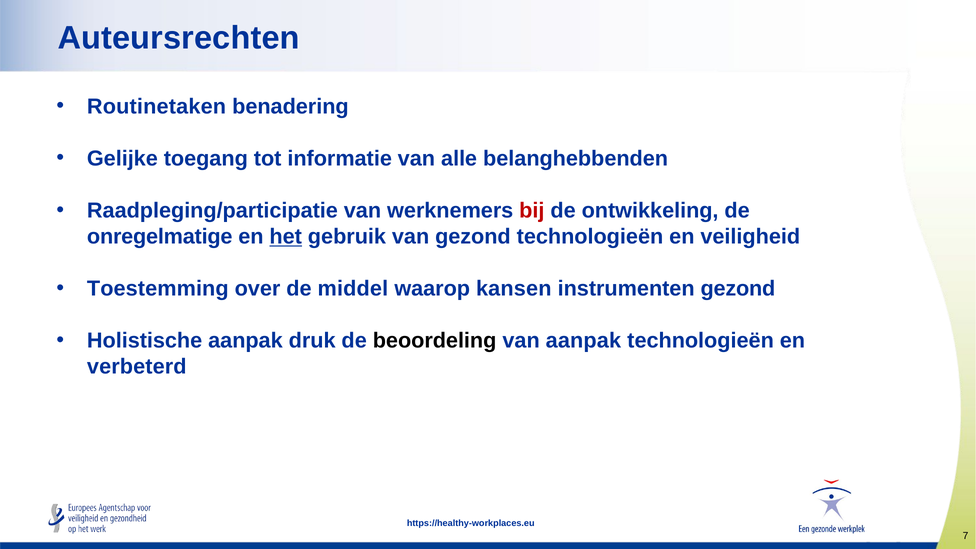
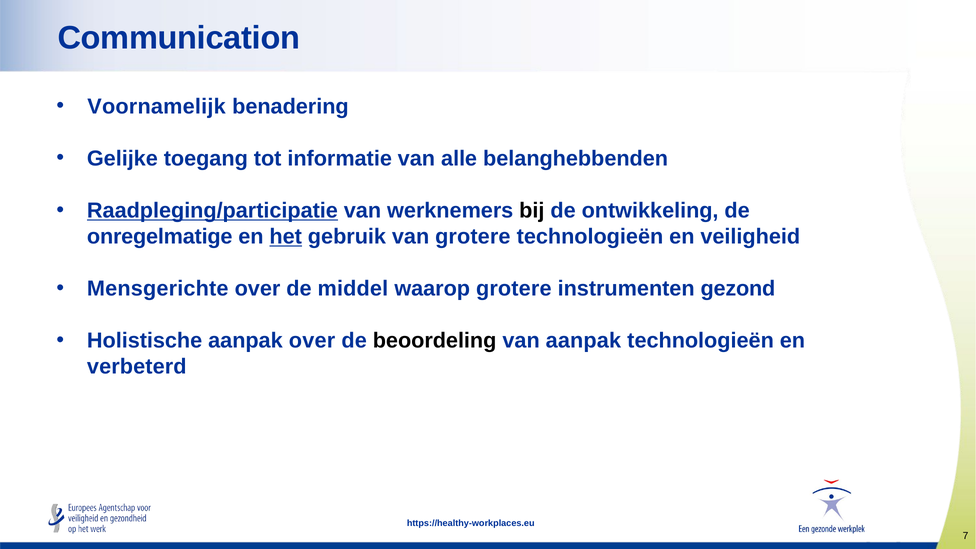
Auteursrechten: Auteursrechten -> Communication (179, 38)
Routinetaken: Routinetaken -> Voornamelijk (157, 107)
Raadpleging/participatie underline: none -> present (212, 211)
bij colour: red -> black (532, 211)
van gezond: gezond -> grotere (473, 237)
Toestemming: Toestemming -> Mensgerichte (158, 289)
waarop kansen: kansen -> grotere (514, 289)
aanpak druk: druk -> over (312, 341)
